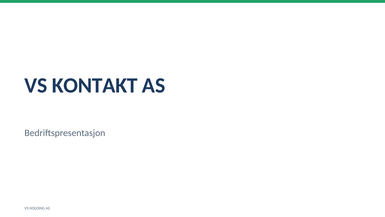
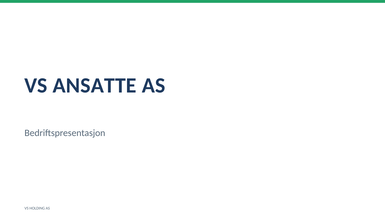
KONTAKT: KONTAKT -> ANSATTE (95, 85)
